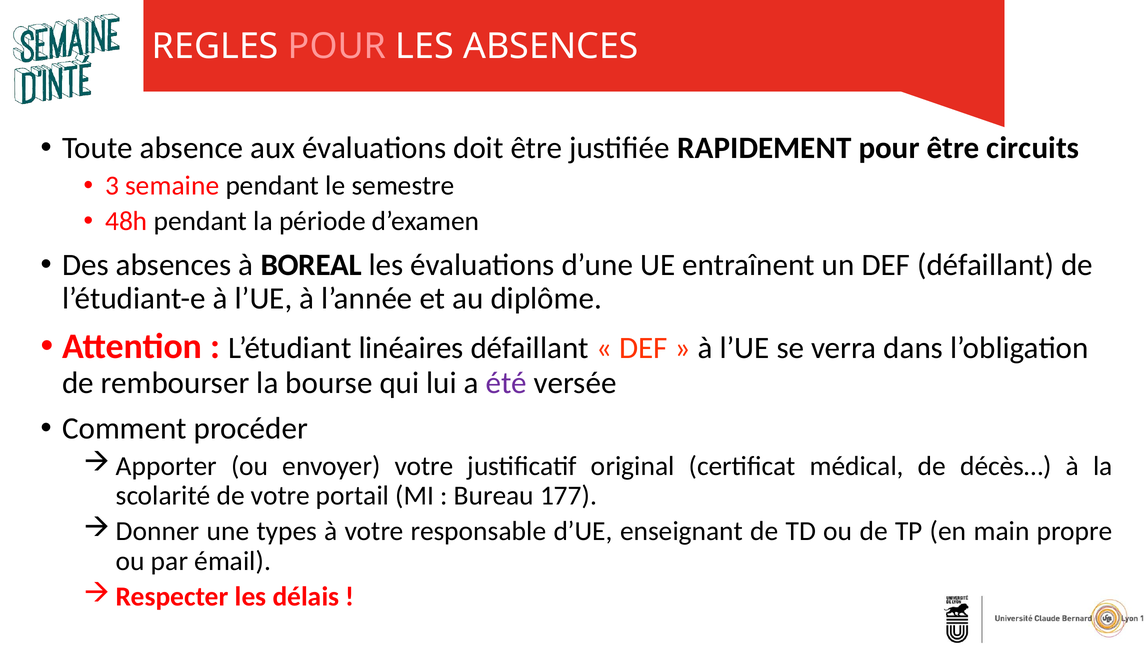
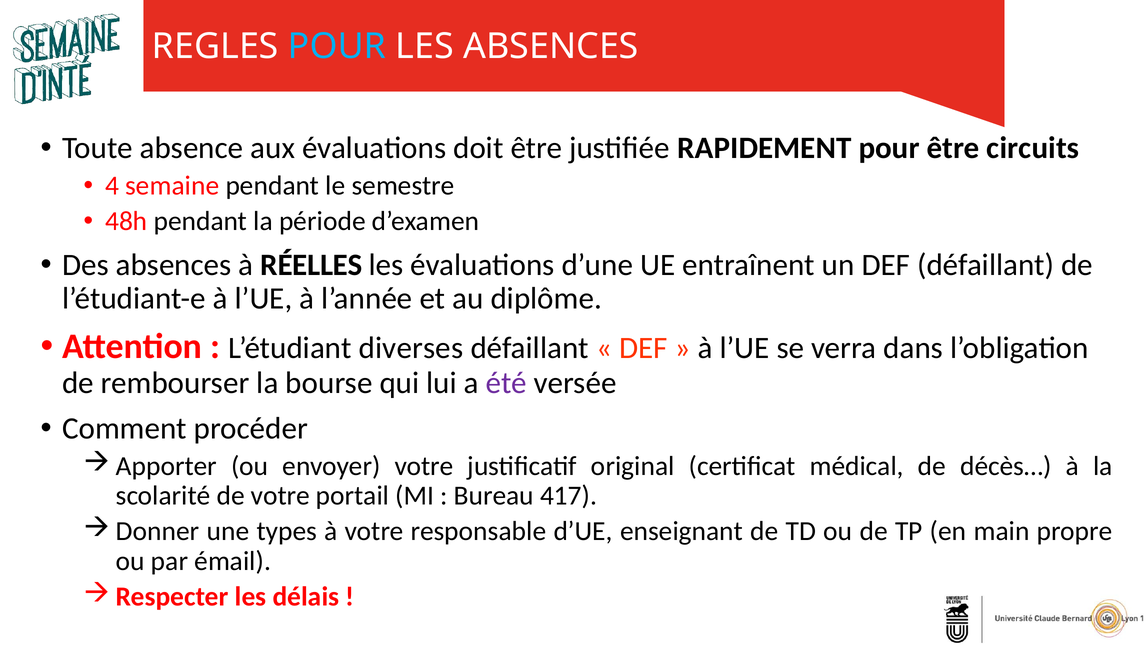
POUR colour: pink -> light blue (337, 47)
3: 3 -> 4 (112, 186)
BOREAL: BOREAL -> RÉELLES (311, 265)
linéaires: linéaires -> diverses (411, 348)
177: 177 -> 417 (569, 496)
